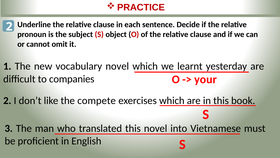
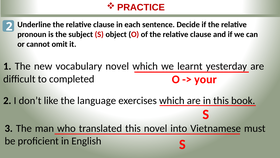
companies: companies -> completed (72, 79)
compete: compete -> language (97, 100)
